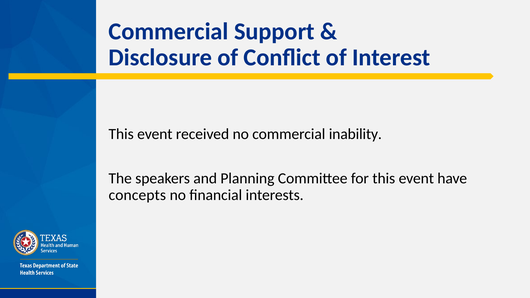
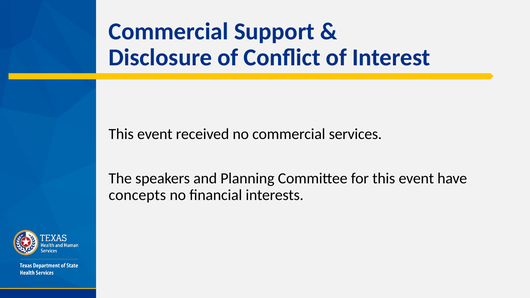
inability: inability -> services (355, 134)
